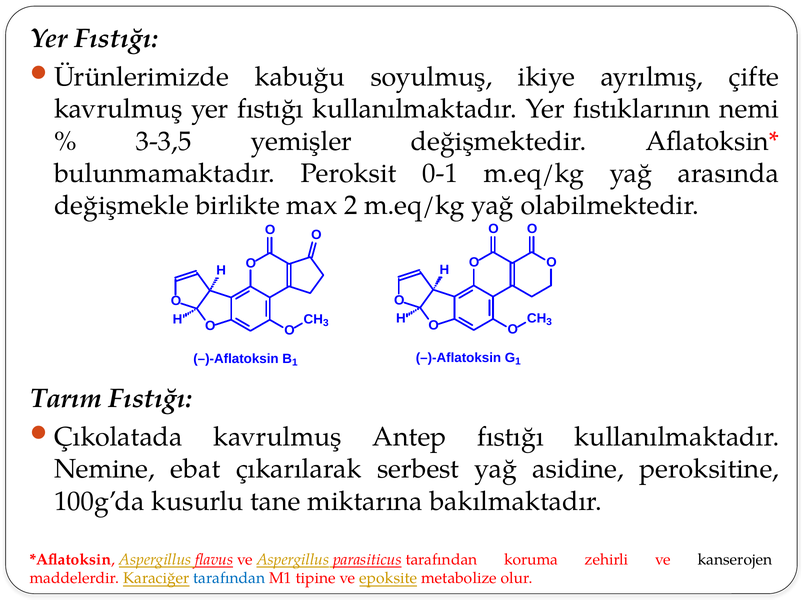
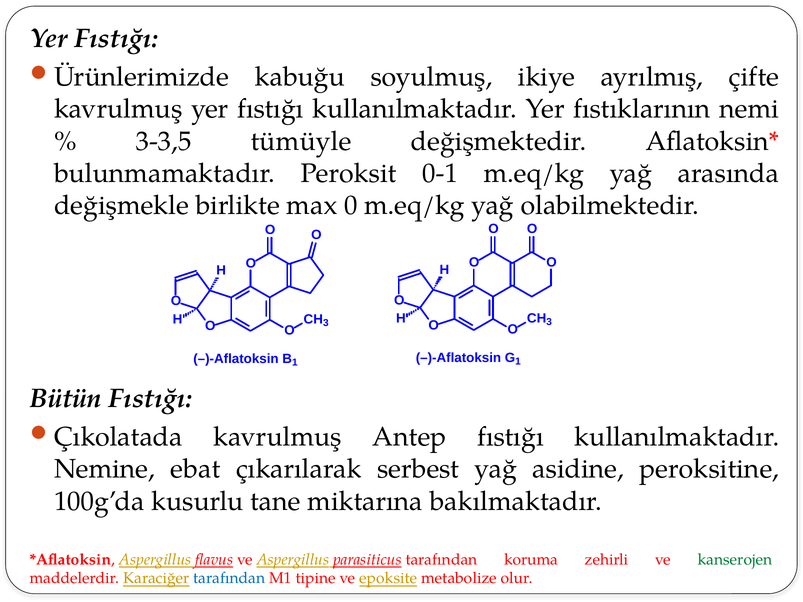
yemişler: yemişler -> tümüyle (301, 141)
2: 2 -> 0 (351, 206)
Tarım: Tarım -> Bütün (66, 399)
kanserojen colour: black -> green (735, 560)
